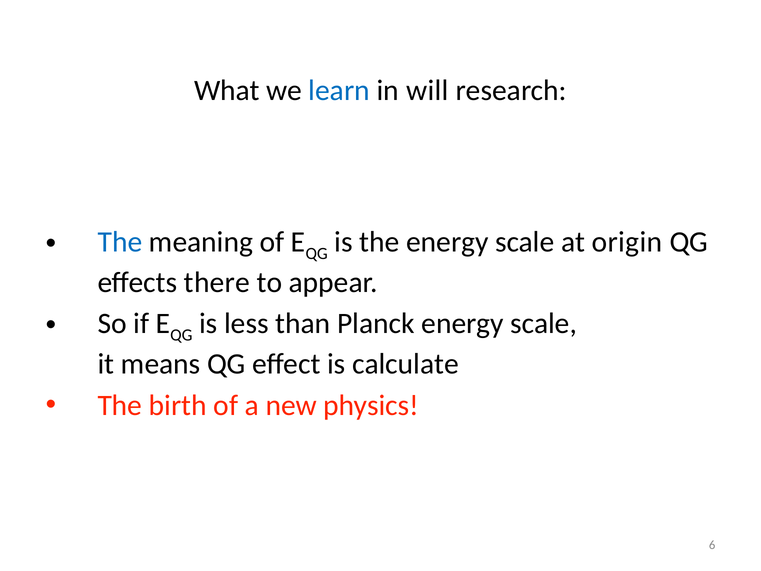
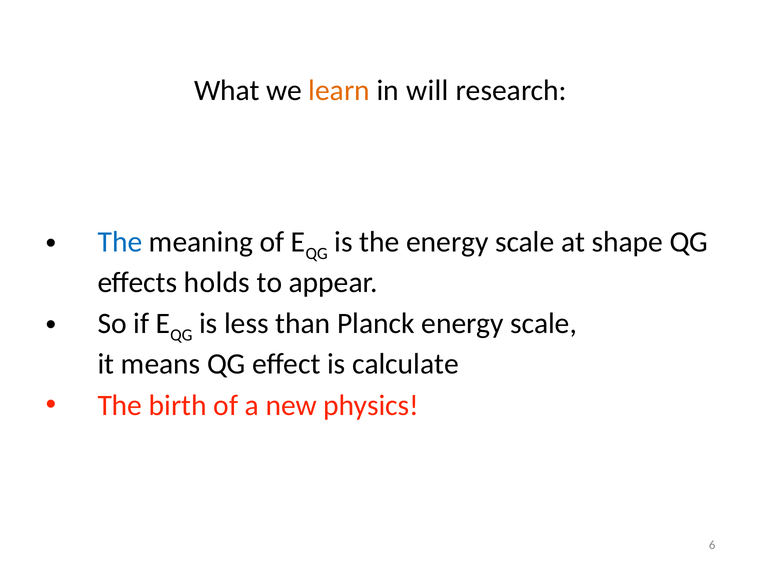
learn colour: blue -> orange (339, 90)
origin: origin -> shape (627, 242)
there: there -> holds (217, 282)
